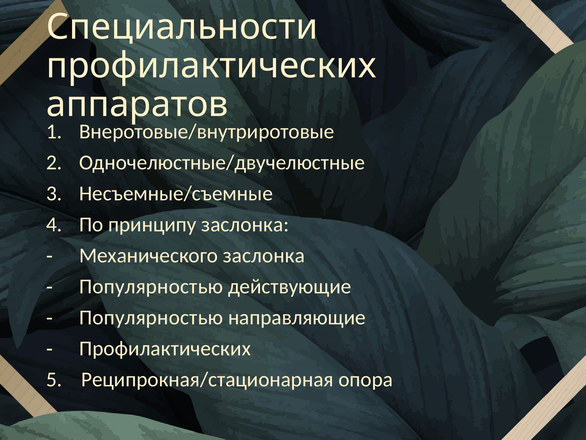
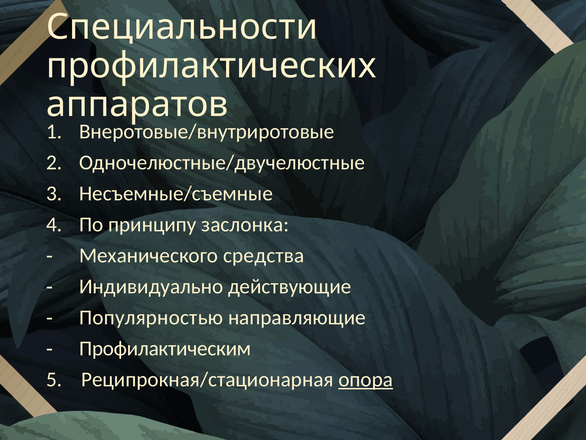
Механического заслонка: заслонка -> средства (264, 255)
Популярностью: Популярностью -> Индивидуально (151, 286)
Профилактических: Профилактических -> Профилактическим (165, 348)
опора underline: none -> present (366, 379)
